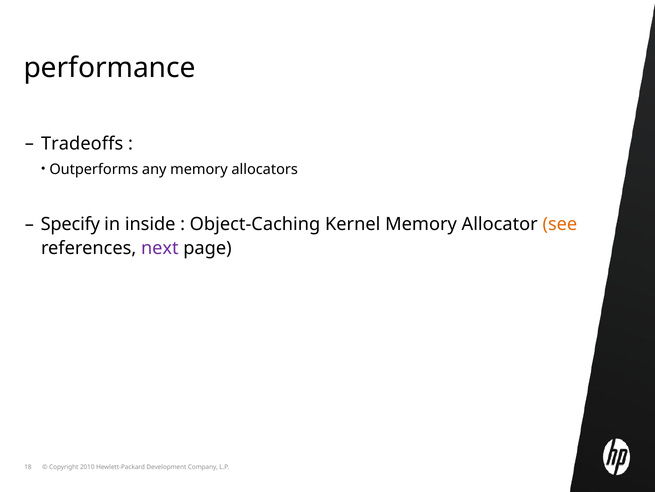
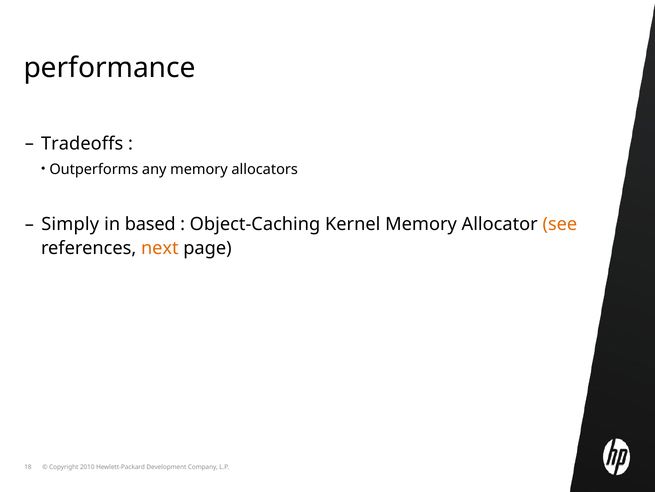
Specify: Specify -> Simply (70, 224)
inside: inside -> based (150, 224)
next colour: purple -> orange (160, 248)
